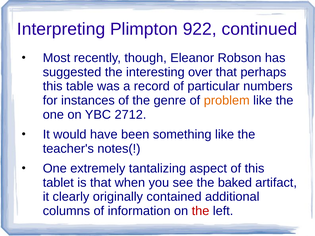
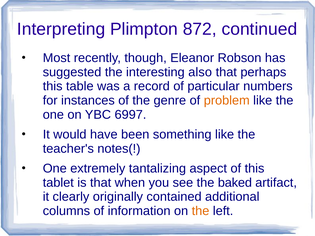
922: 922 -> 872 (200, 29)
over: over -> also (200, 72)
2712: 2712 -> 6997 (130, 115)
the colour: red -> orange (201, 211)
